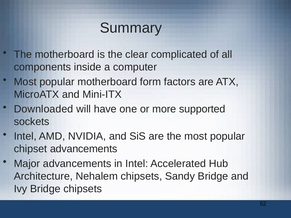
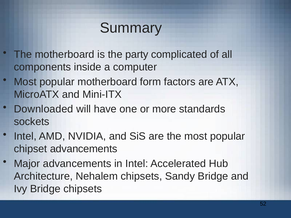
clear: clear -> party (137, 55)
supported: supported -> standards (202, 109)
